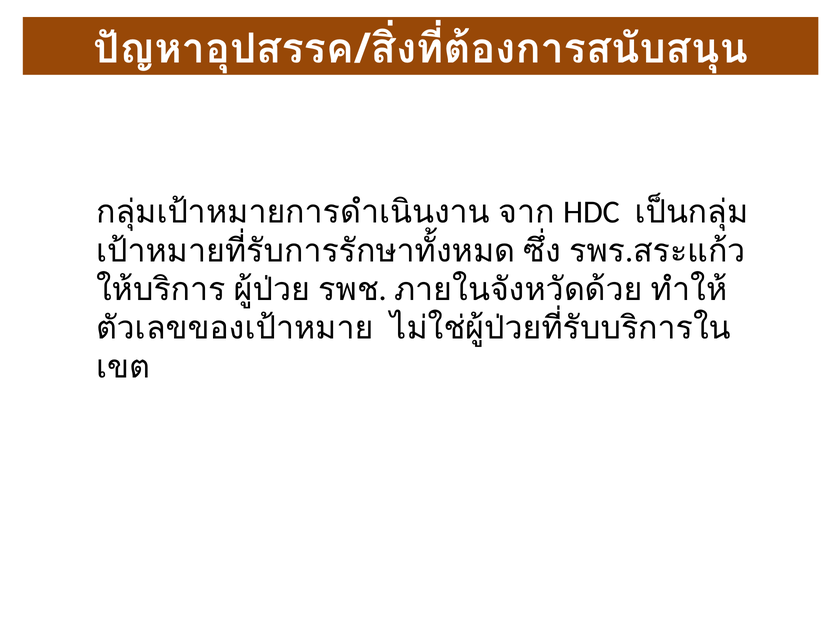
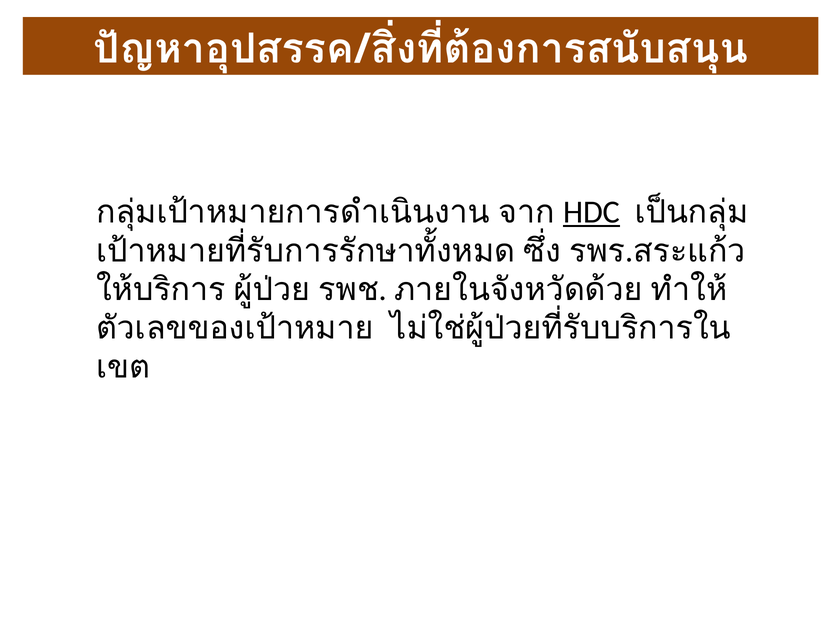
HDC underline: none -> present (592, 212)
